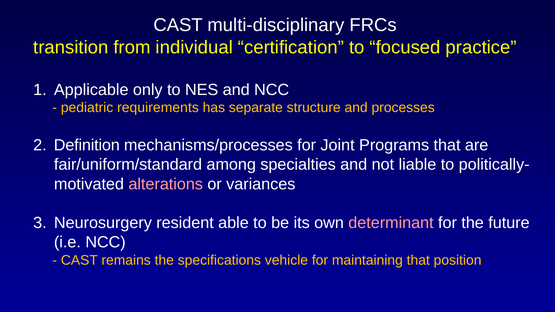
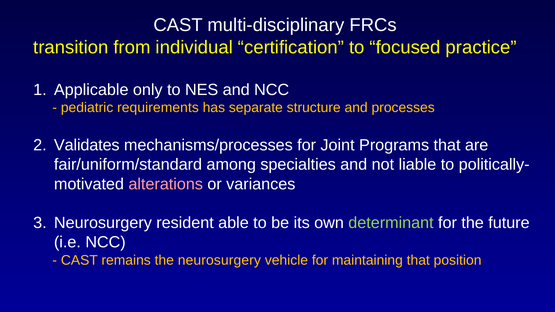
Definition: Definition -> Validates (87, 145)
determinant colour: pink -> light green (391, 223)
the specifications: specifications -> neurosurgery (219, 260)
